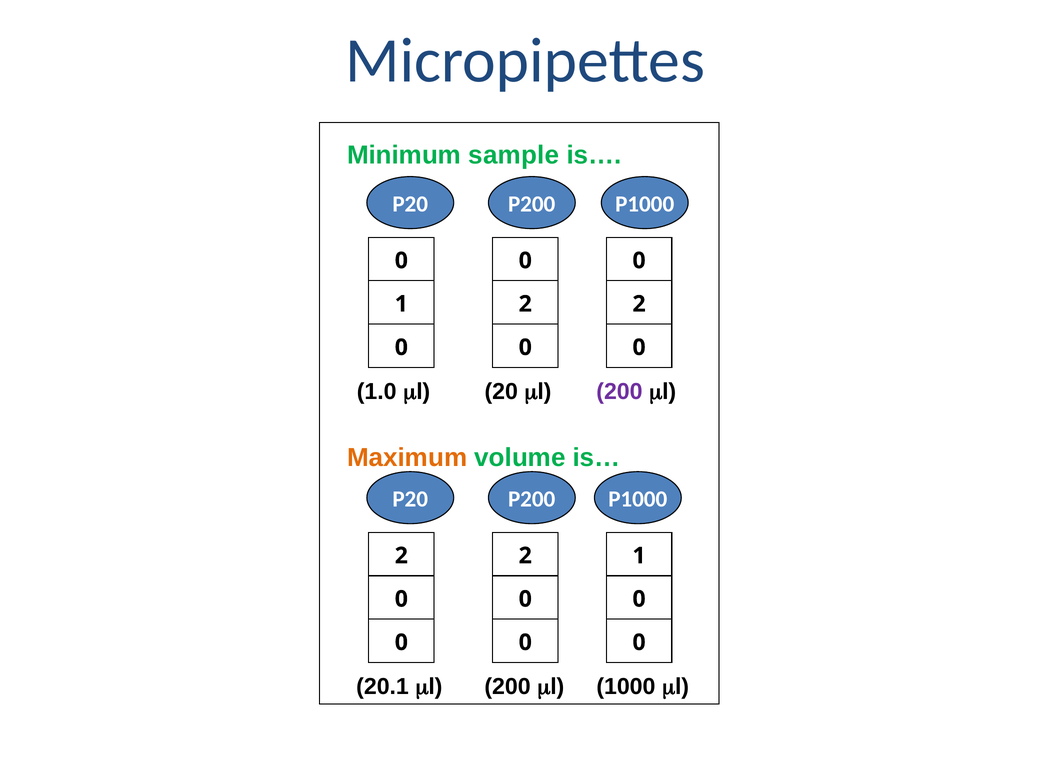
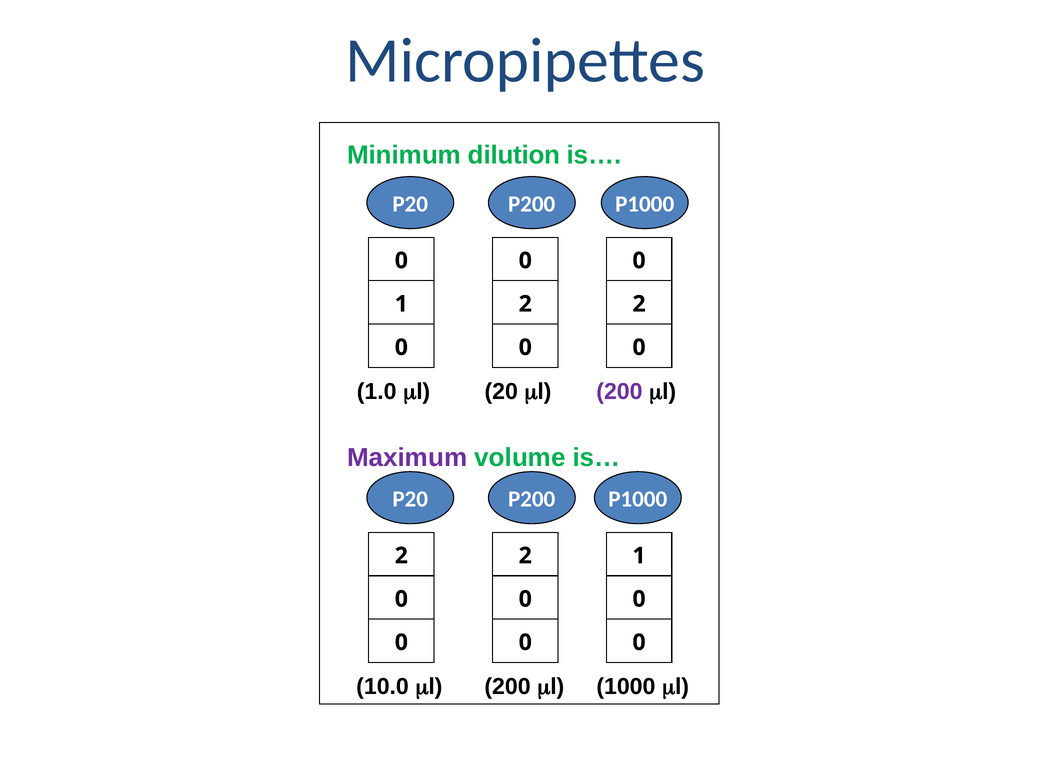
sample: sample -> dilution (514, 155)
Maximum colour: orange -> purple (407, 458)
20.1: 20.1 -> 10.0 (383, 687)
